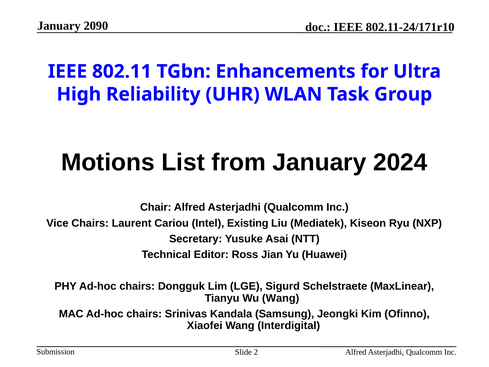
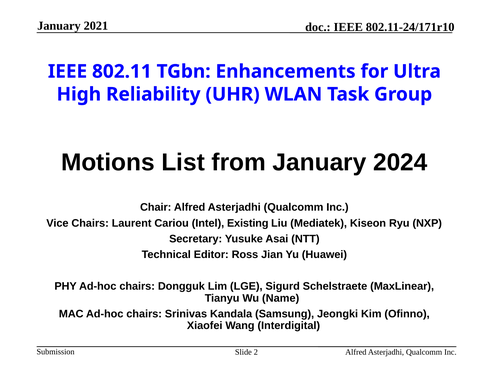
2090: 2090 -> 2021 (96, 26)
Wu Wang: Wang -> Name (281, 298)
